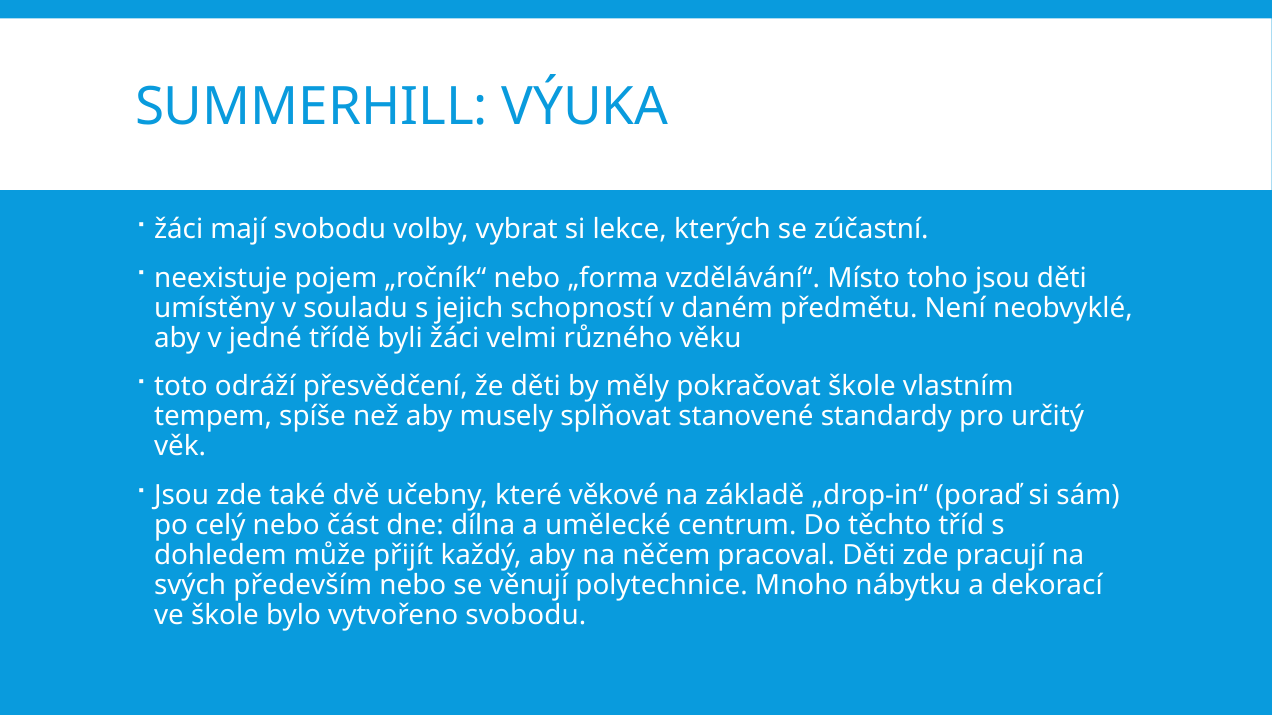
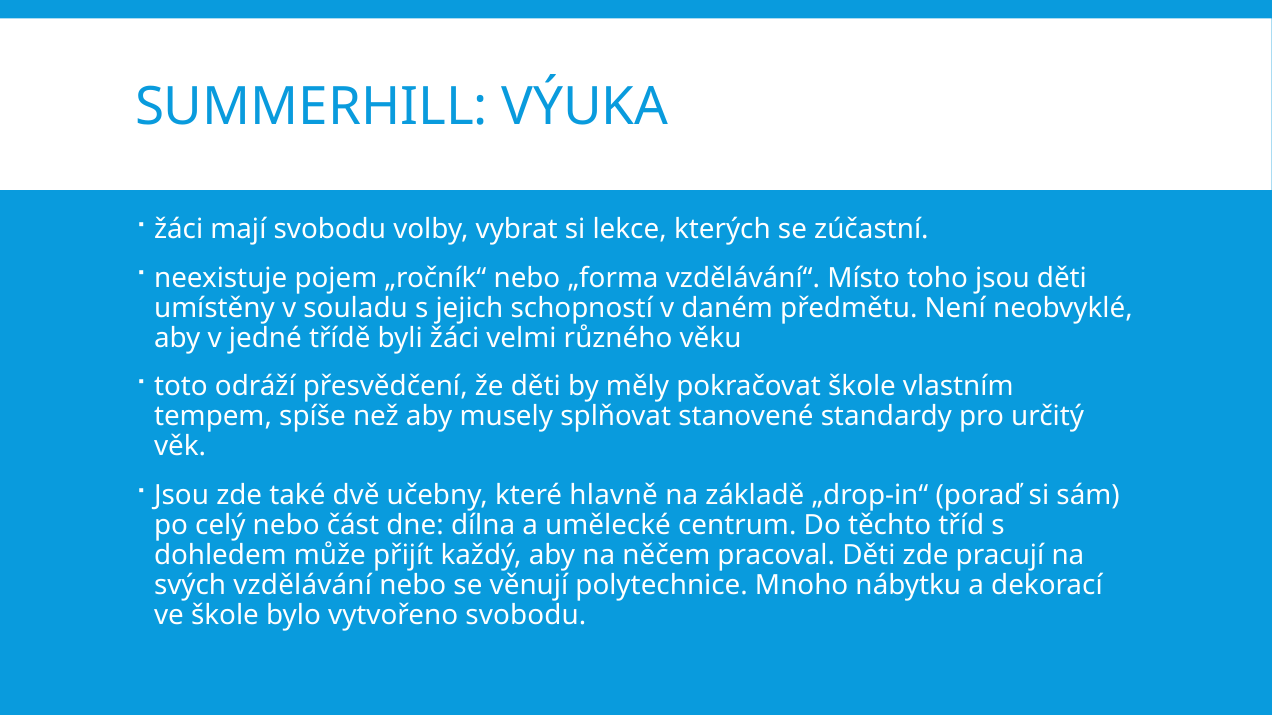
věkové: věkové -> hlavně (614, 495)
především: především -> vzdělávání (303, 586)
